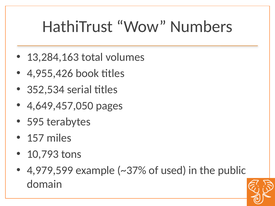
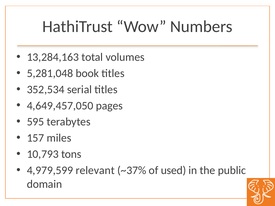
4,955,426: 4,955,426 -> 5,281,048 (50, 73)
example: example -> relevant (95, 171)
